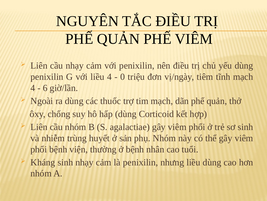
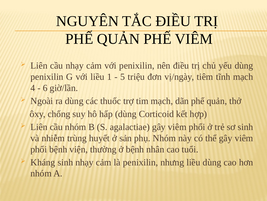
liều 4: 4 -> 1 (109, 76)
0: 0 -> 5 (123, 76)
